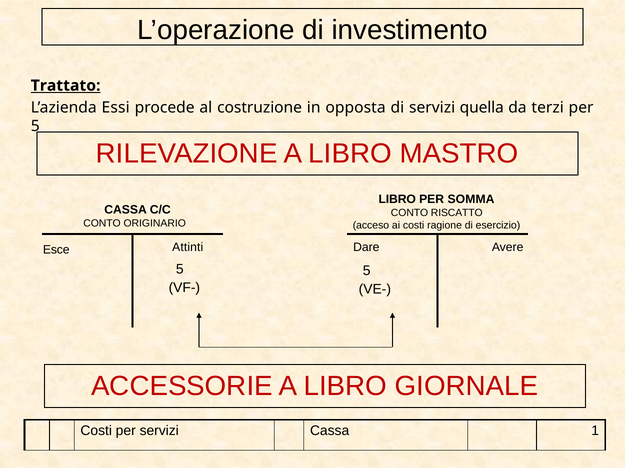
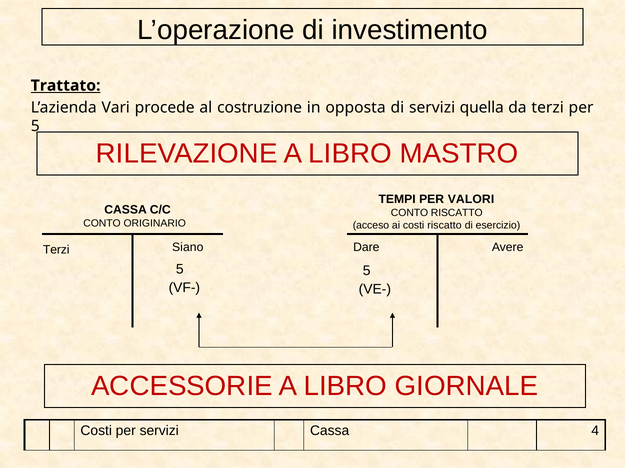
Essi: Essi -> Vari (116, 108)
LIBRO: LIBRO -> TEMPI (397, 200)
SOMMA: SOMMA -> VALORI (471, 200)
costi ragione: ragione -> riscatto (444, 226)
Attinti: Attinti -> Siano (188, 248)
Esce: Esce -> Terzi (56, 250)
1: 1 -> 4 (595, 431)
